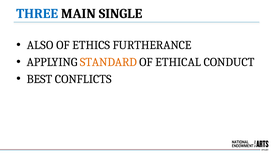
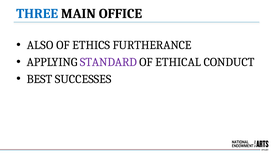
SINGLE: SINGLE -> OFFICE (121, 14)
STANDARD colour: orange -> purple (108, 62)
CONFLICTS: CONFLICTS -> SUCCESSES (83, 79)
